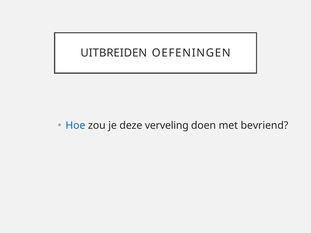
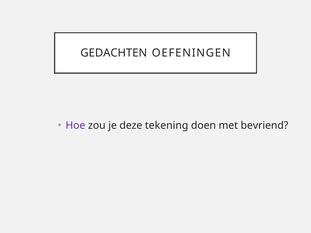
UITBREIDEN: UITBREIDEN -> GEDACHTEN (114, 53)
Hoe colour: blue -> purple (75, 126)
verveling: verveling -> tekening (167, 126)
